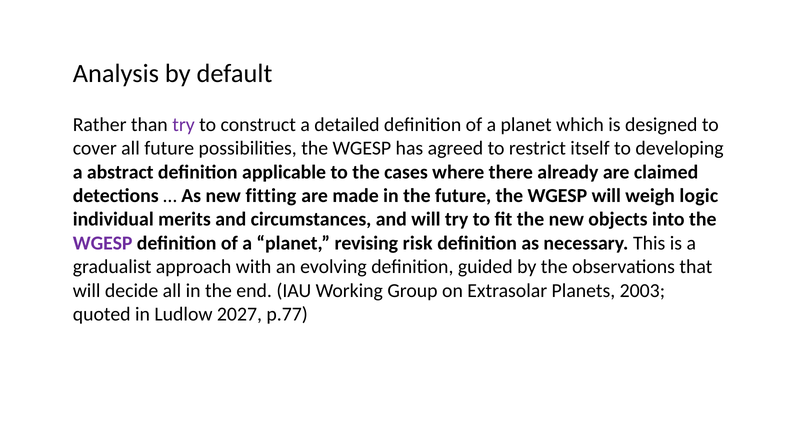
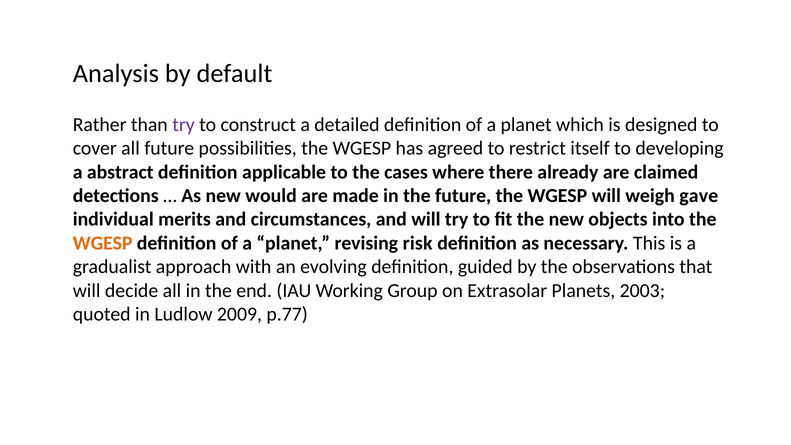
fitting: fitting -> would (271, 196)
logic: logic -> gave (699, 196)
WGESP colour: purple -> orange (103, 243)
2027: 2027 -> 2009 (239, 314)
